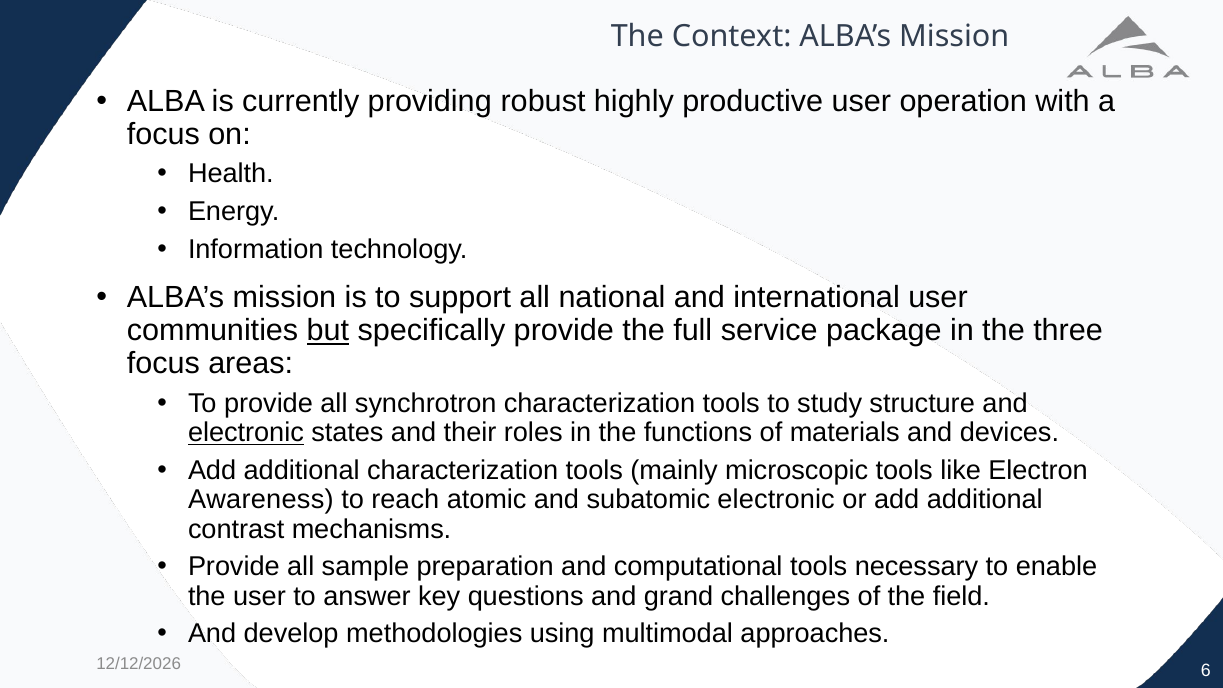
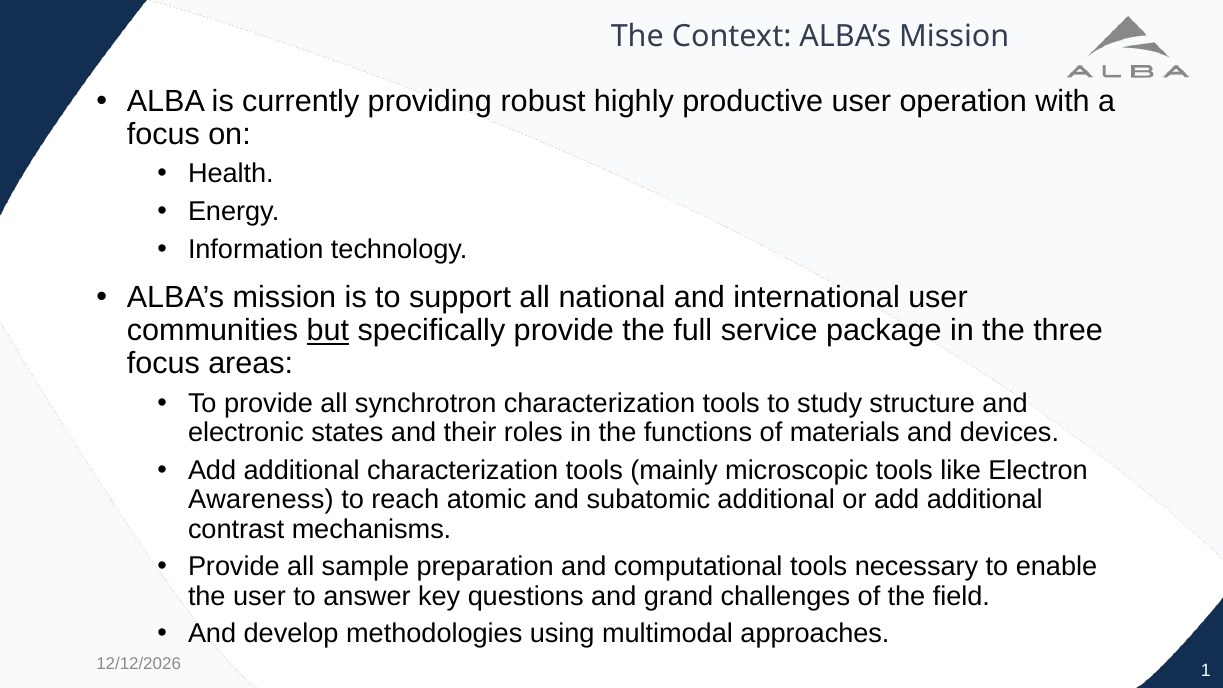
electronic underline: present -> none (246, 433)
subatomic electronic: electronic -> additional (776, 500)
6: 6 -> 1 (1206, 671)
